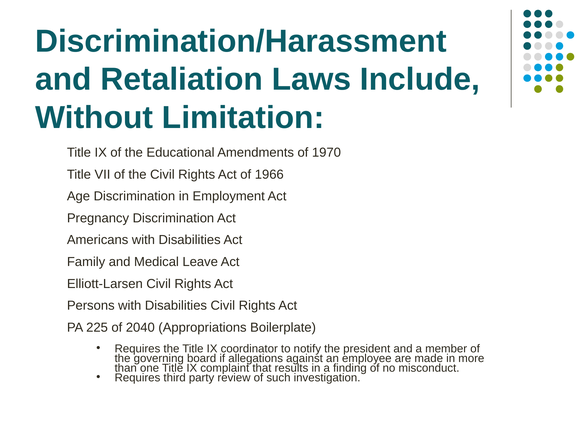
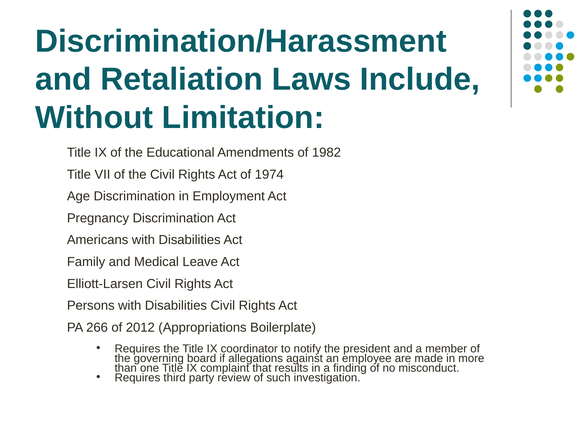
1970: 1970 -> 1982 (326, 153)
1966: 1966 -> 1974 (269, 174)
225: 225 -> 266 (97, 328)
2040: 2040 -> 2012 (140, 328)
